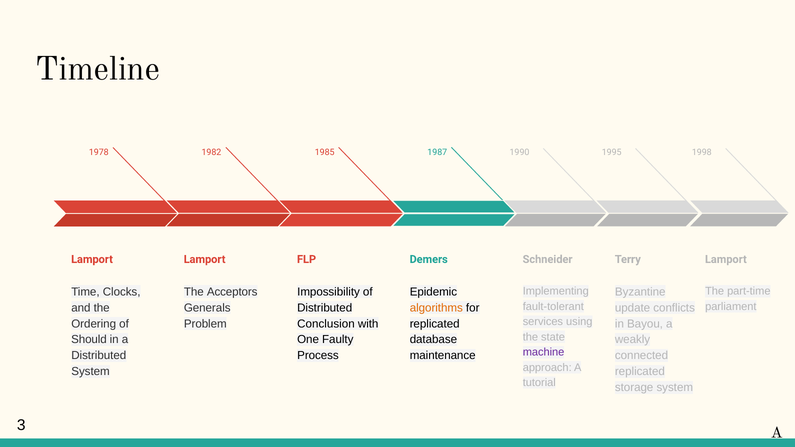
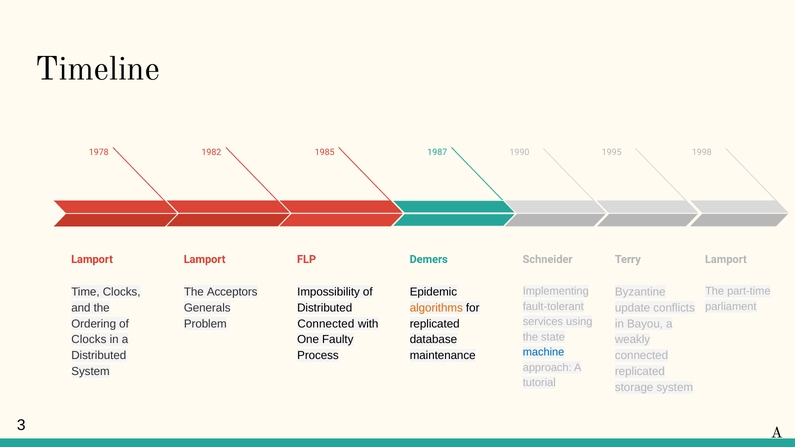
Conclusion: Conclusion -> Connected (326, 324)
Should: Should -> Clocks (89, 340)
machine colour: purple -> blue (544, 352)
